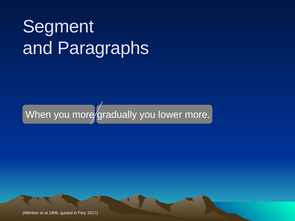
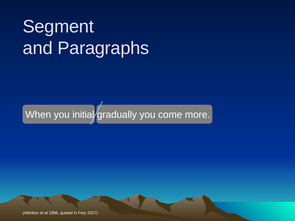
you more: more -> initial (83, 115)
lower: lower -> come (170, 115)
